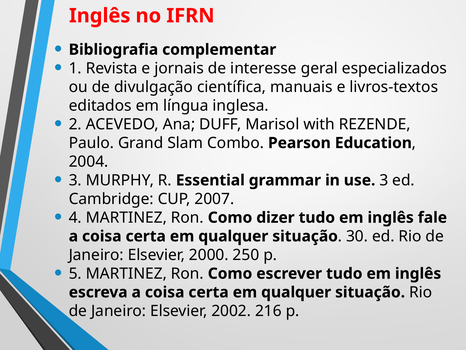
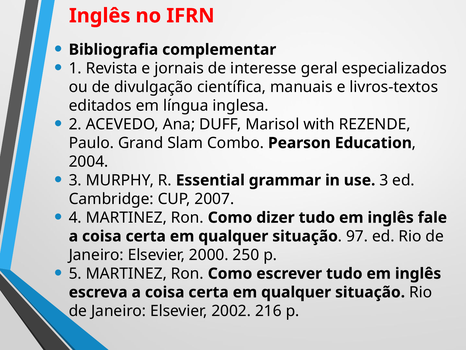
30: 30 -> 97 (357, 236)
